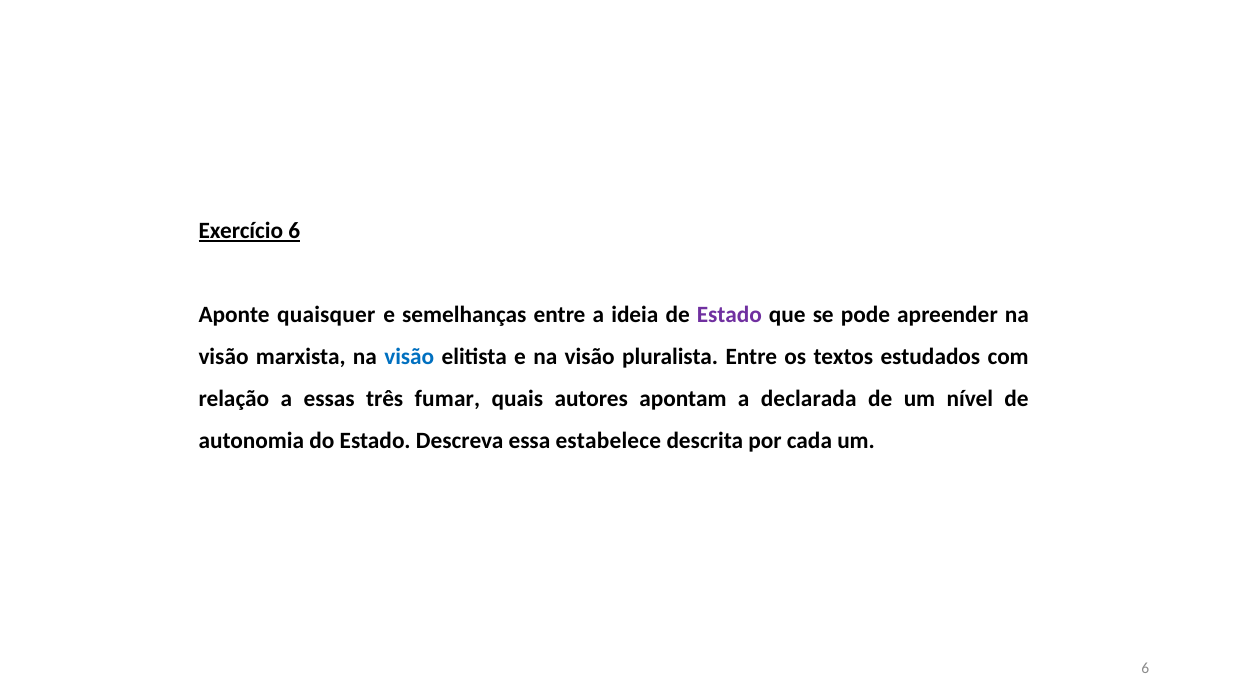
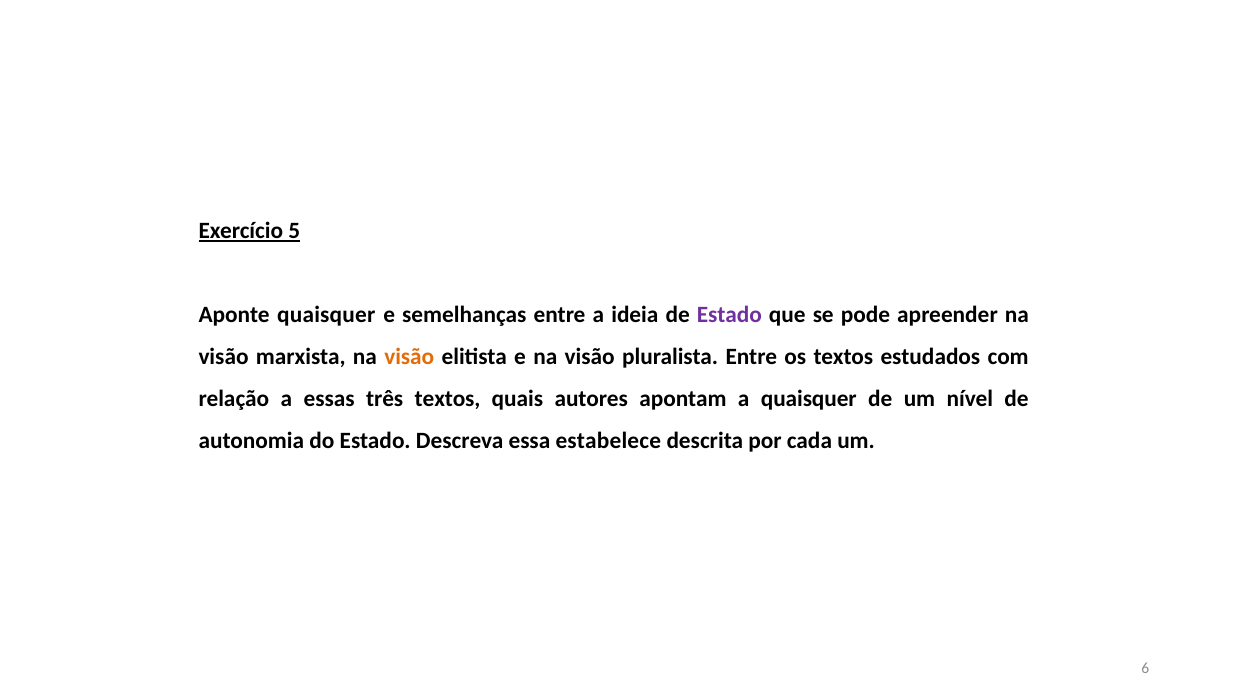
Exercício 6: 6 -> 5 (294, 231)
visão colour: blue -> orange (409, 357)
três fumar: fumar -> textos (448, 399)
a declarada: declarada -> quaisquer (809, 399)
